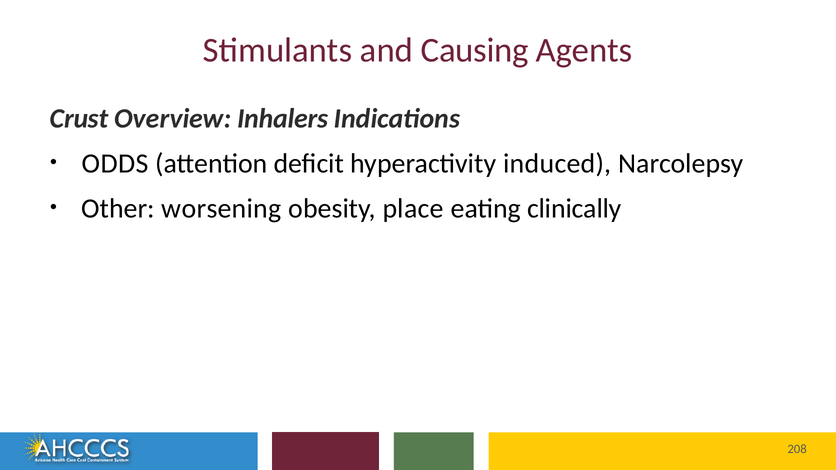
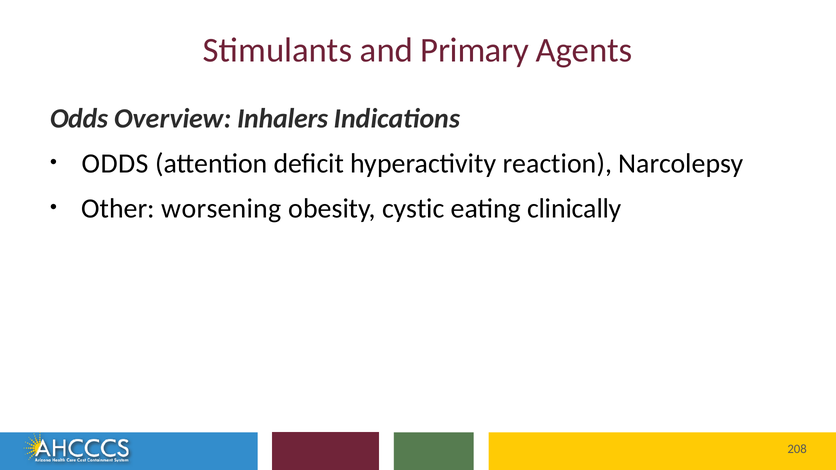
Causing: Causing -> Primary (475, 51)
Crust: Crust -> Odds (79, 119)
induced: induced -> reaction (557, 164)
place: place -> cystic (413, 209)
